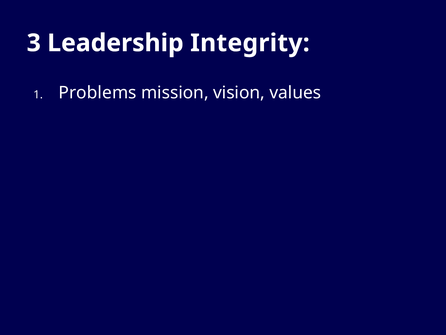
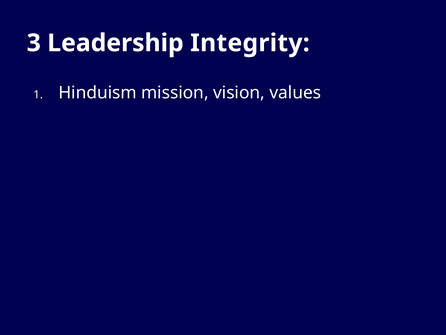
Problems: Problems -> Hinduism (98, 93)
